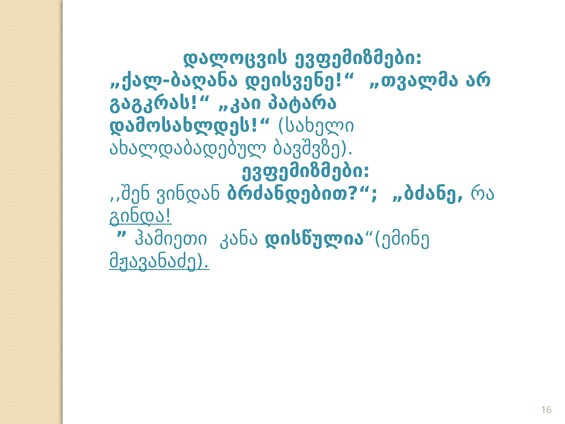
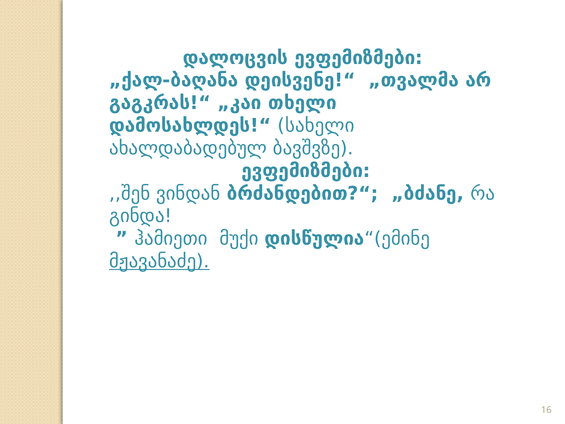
პატარა: პატარა -> თხელი (302, 103)
გინდა underline: present -> none (141, 216)
კანა: კანა -> მუქი (239, 239)
